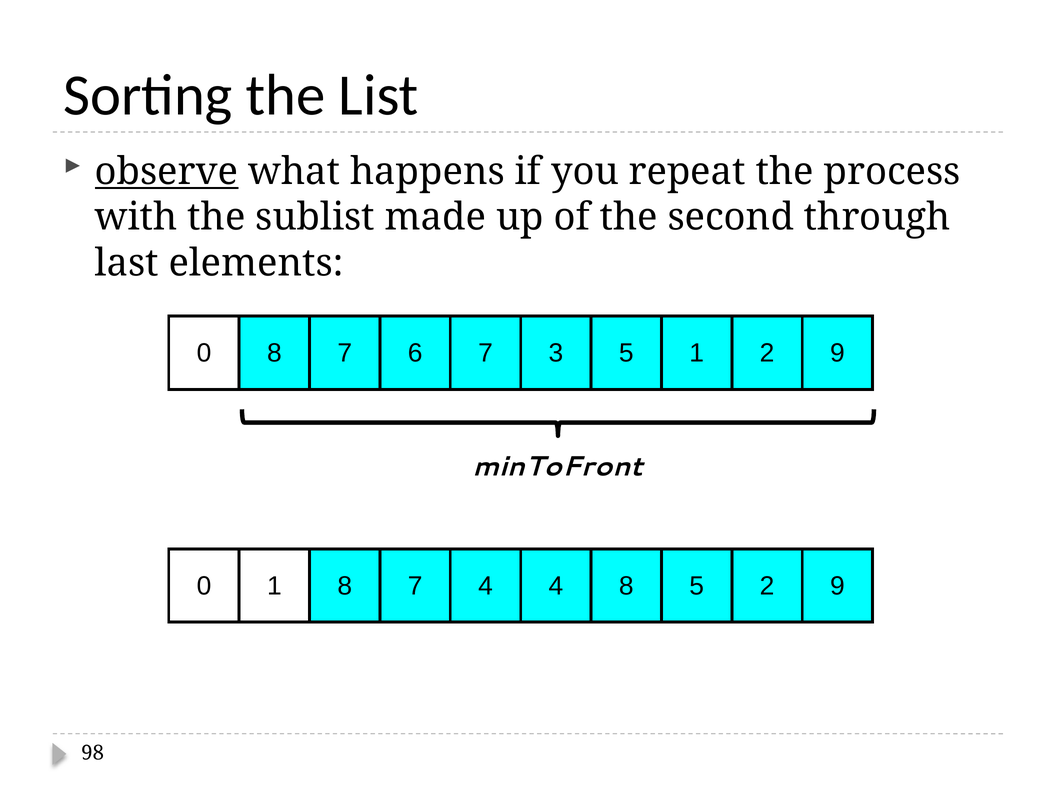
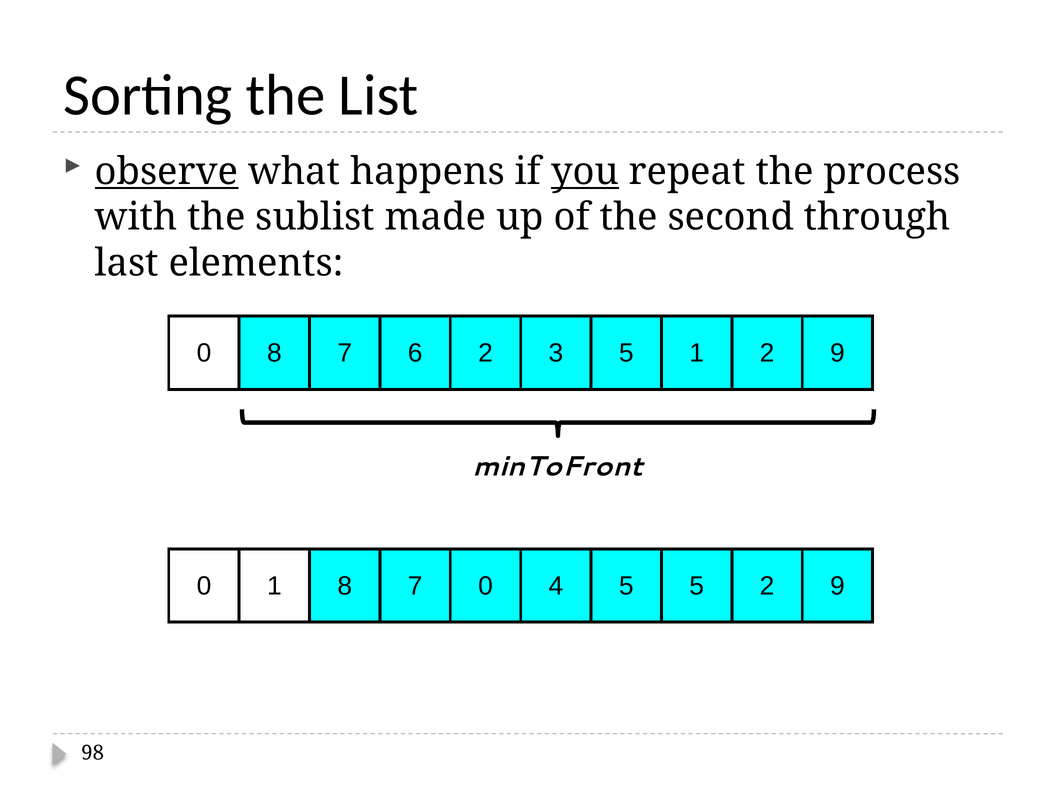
you underline: none -> present (585, 172)
6 7: 7 -> 2 (486, 353)
7 4: 4 -> 0 (486, 586)
4 8: 8 -> 5 (626, 586)
